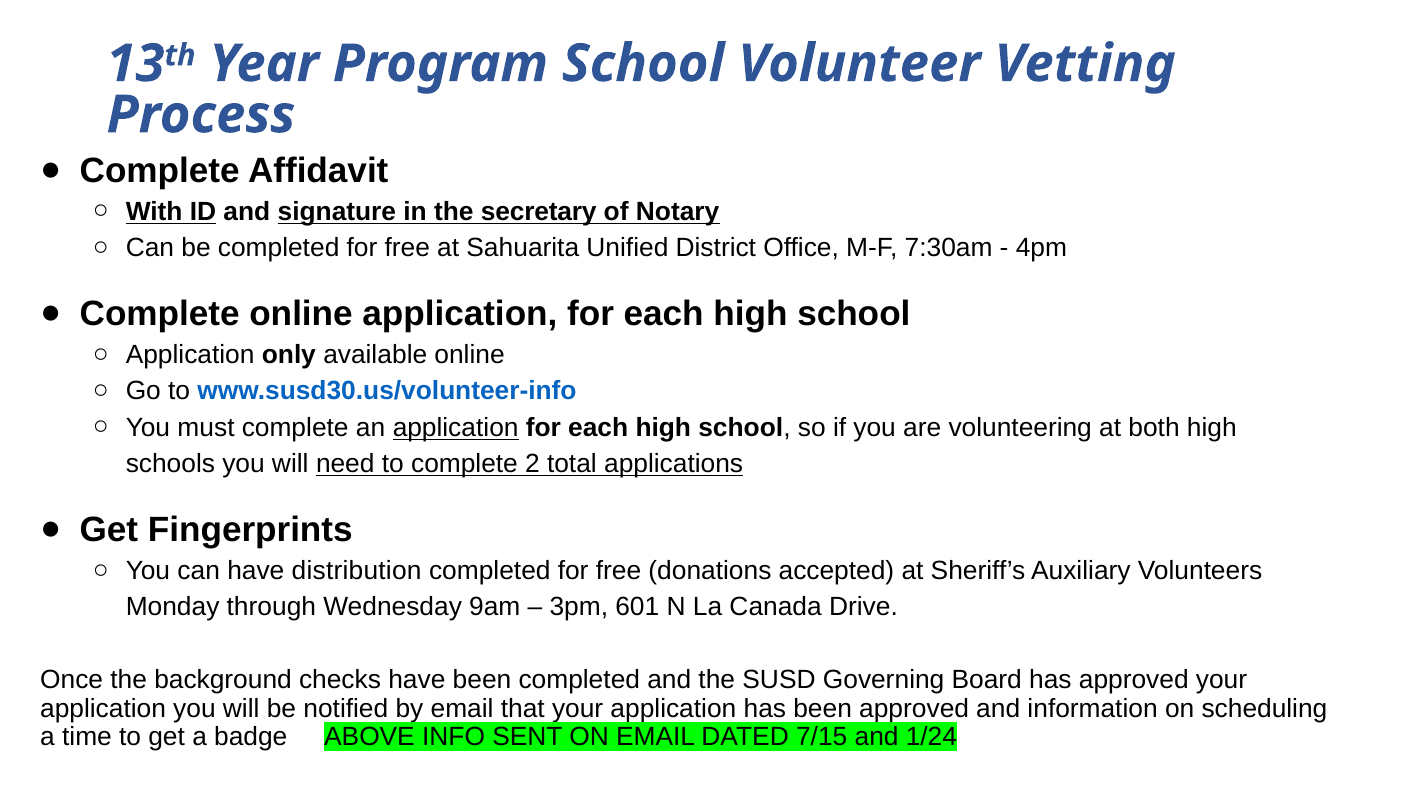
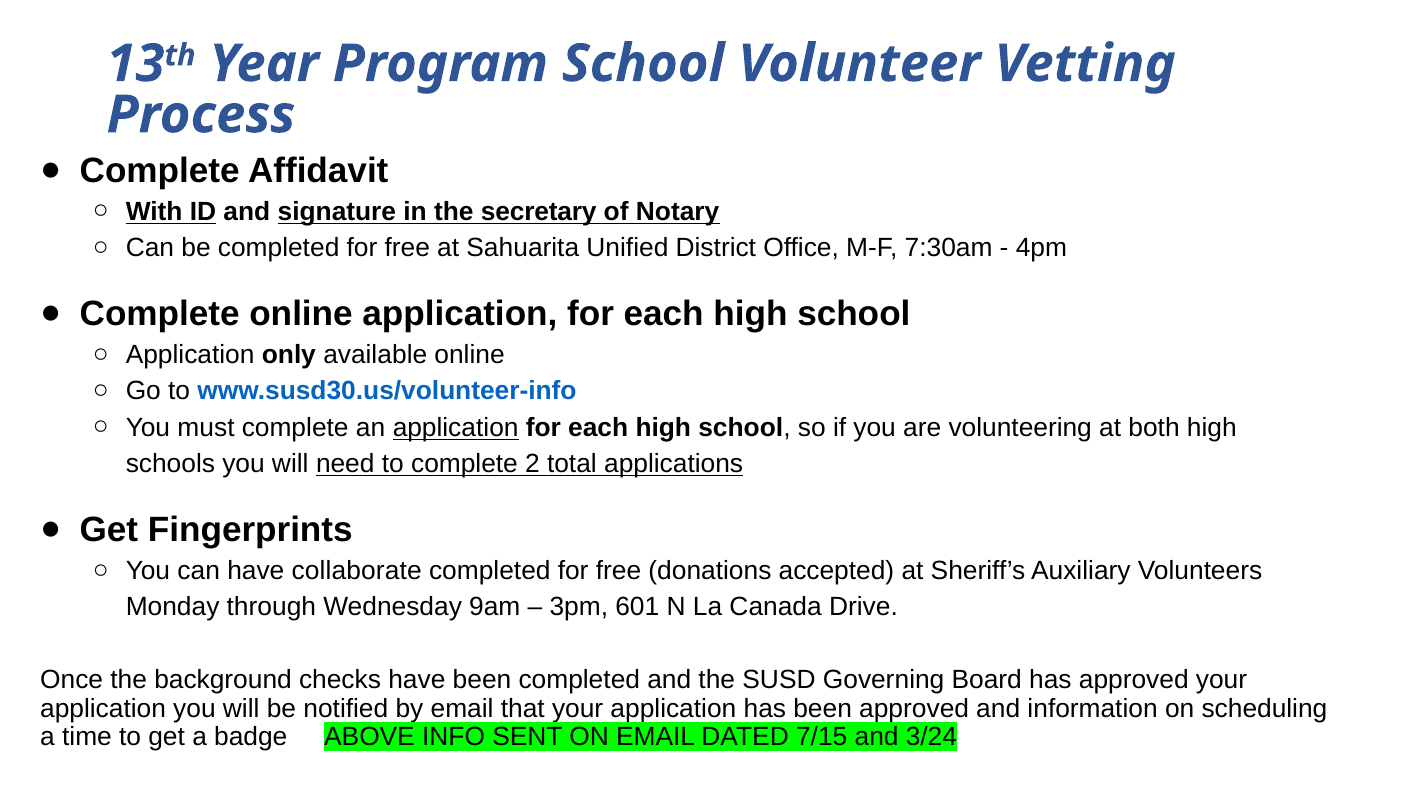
distribution: distribution -> collaborate (357, 571)
1/24: 1/24 -> 3/24 (931, 737)
